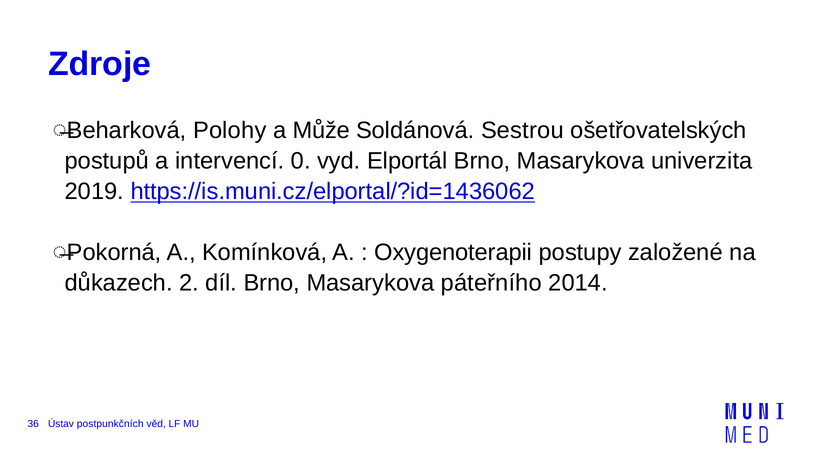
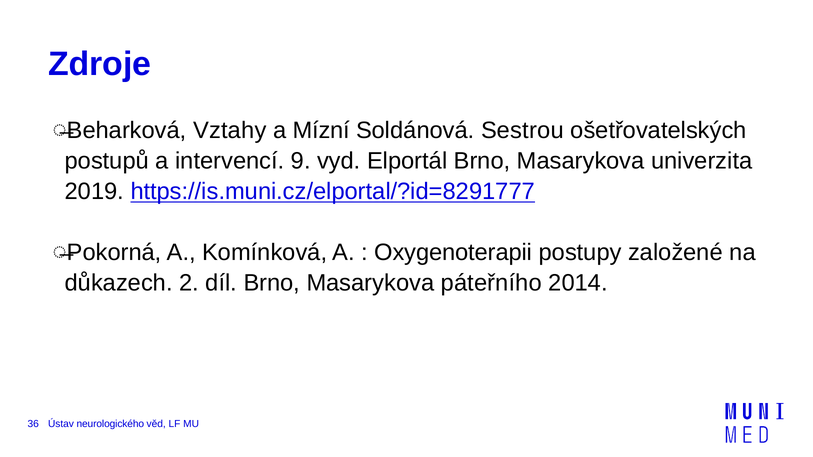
Polohy: Polohy -> Vztahy (230, 131)
Může: Může -> Mízní (321, 131)
0: 0 -> 9 (301, 161)
https://is.muni.cz/elportal/?id=1436062: https://is.muni.cz/elportal/?id=1436062 -> https://is.muni.cz/elportal/?id=8291777 (333, 192)
postpunkčních: postpunkčních -> neurologického (110, 424)
